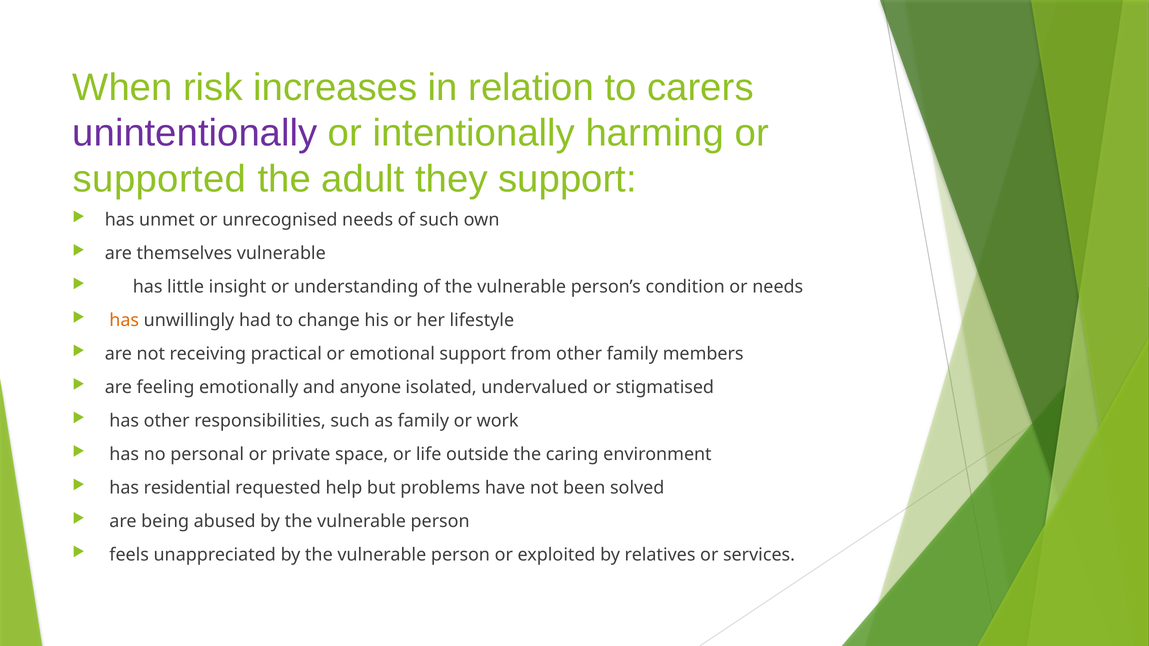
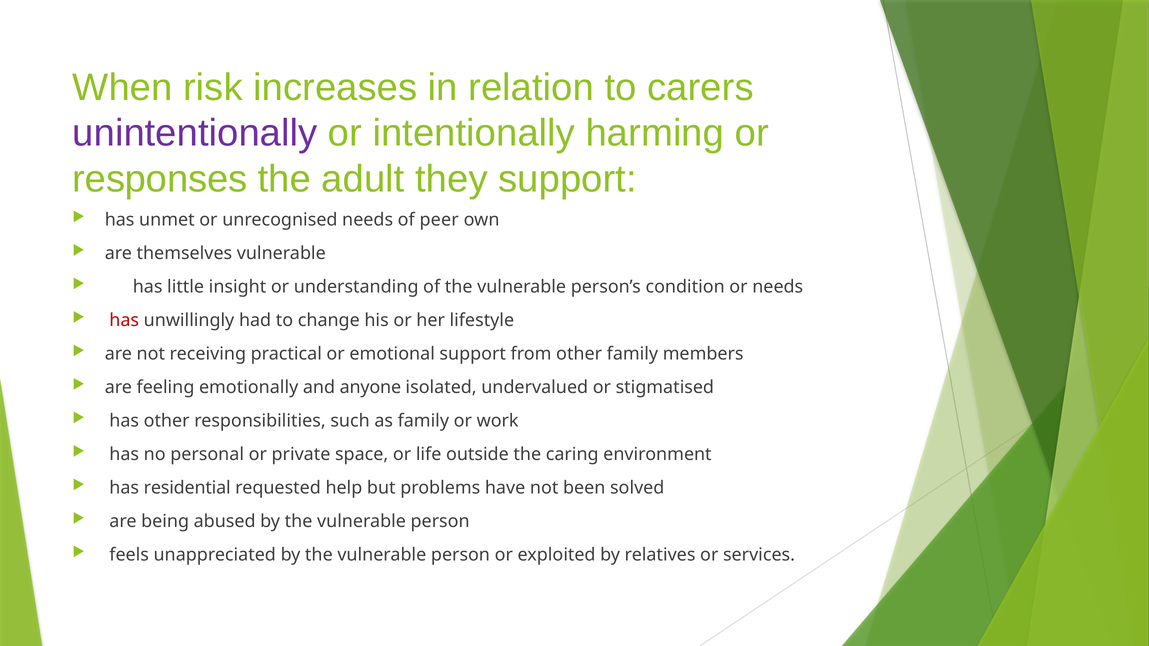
supported: supported -> responses (160, 179)
of such: such -> peer (439, 220)
has colour: orange -> red (124, 321)
